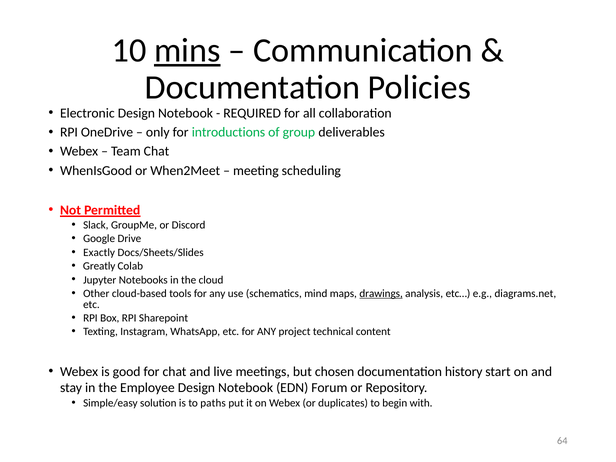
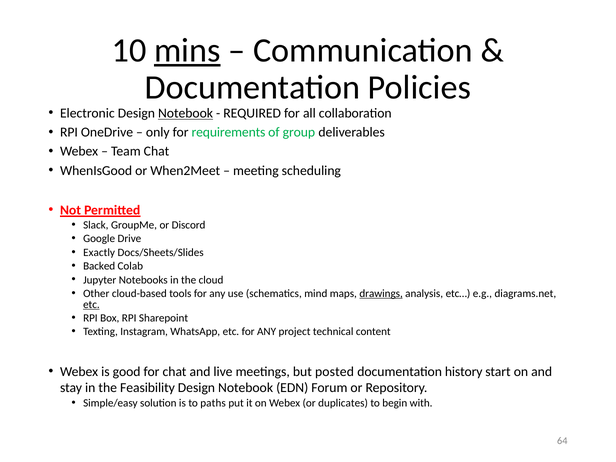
Notebook underline: none -> present (186, 113)
introductions: introductions -> requirements (229, 132)
Greatly: Greatly -> Backed (99, 266)
etc underline: none -> present (91, 304)
chosen: chosen -> posted (334, 372)
Employee: Employee -> Feasibility (147, 388)
